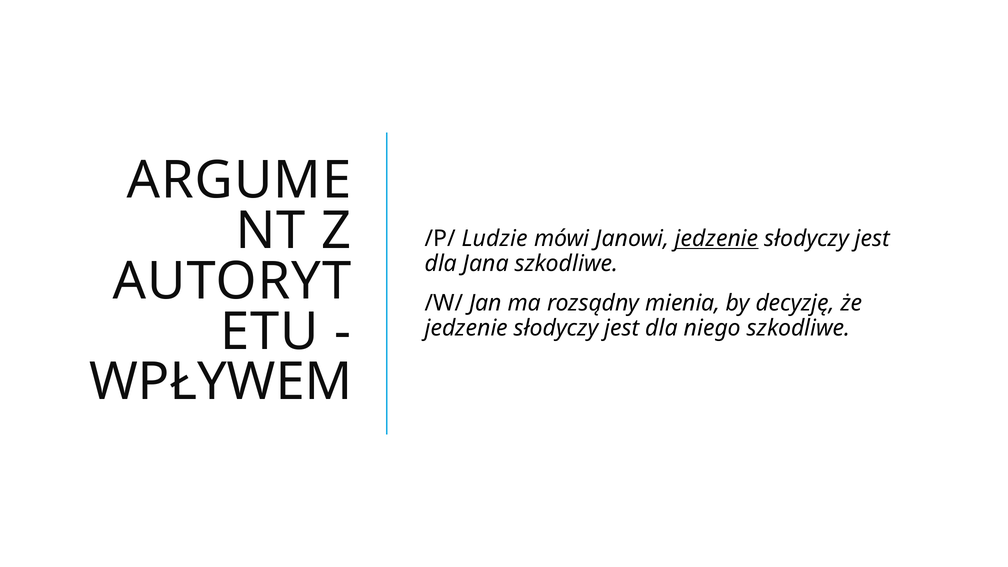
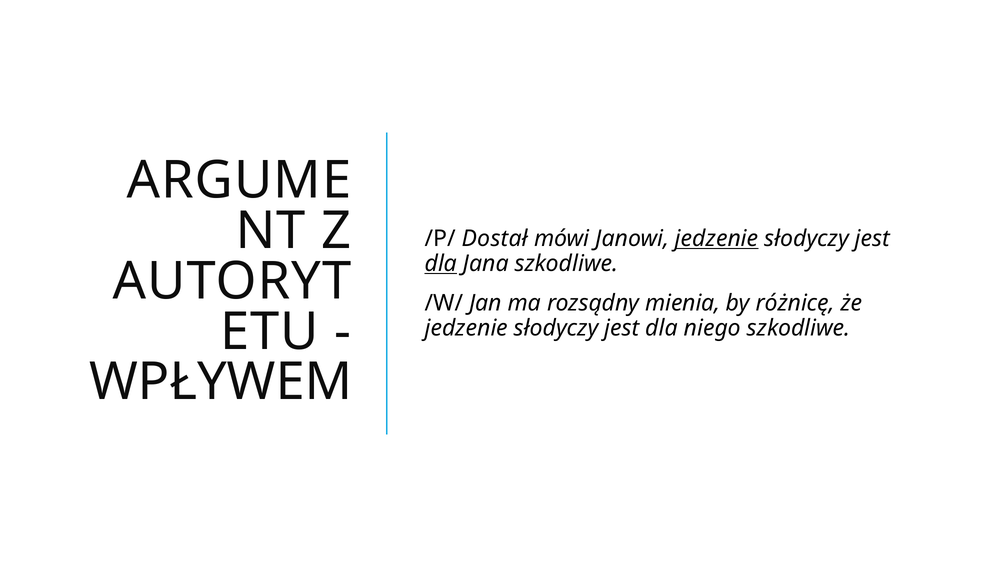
Ludzie: Ludzie -> Dostał (495, 239)
dla underline: none -> present (441, 264)
decyzję: decyzję -> różnicę (795, 303)
